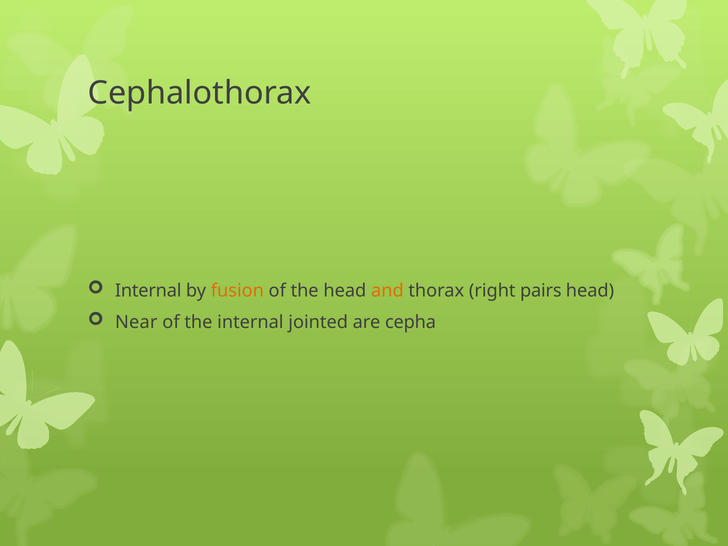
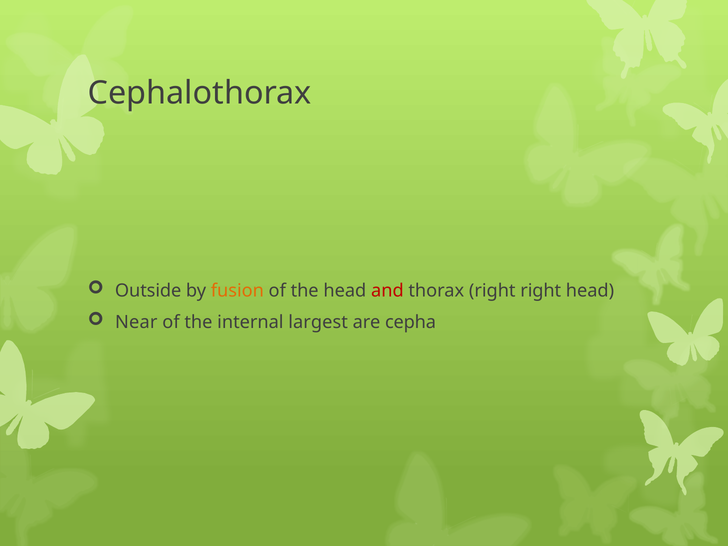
Internal: Internal -> Outside (148, 291)
and colour: orange -> red (387, 291)
right pairs: pairs -> right (541, 291)
jointed: jointed -> largest (318, 322)
